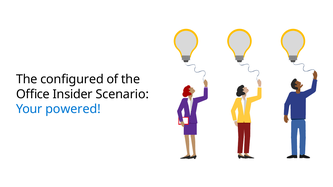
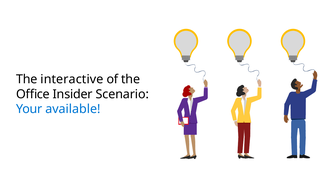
configured: configured -> interactive (72, 79)
powered: powered -> available (73, 109)
